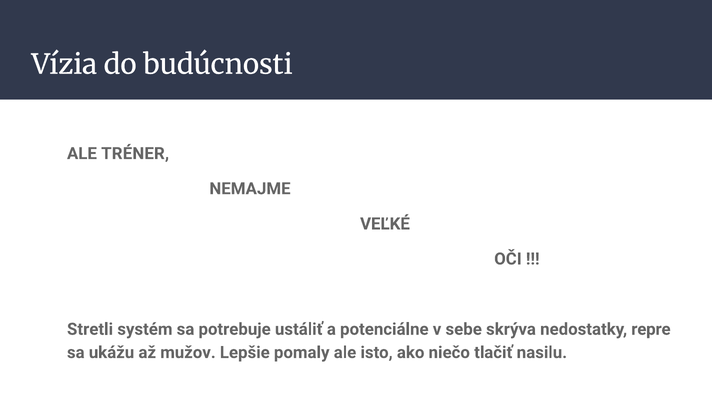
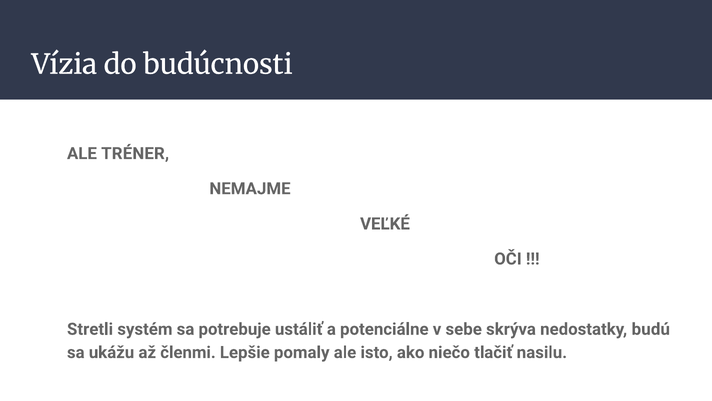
repre: repre -> budú (651, 329)
mužov: mužov -> členmi (188, 352)
